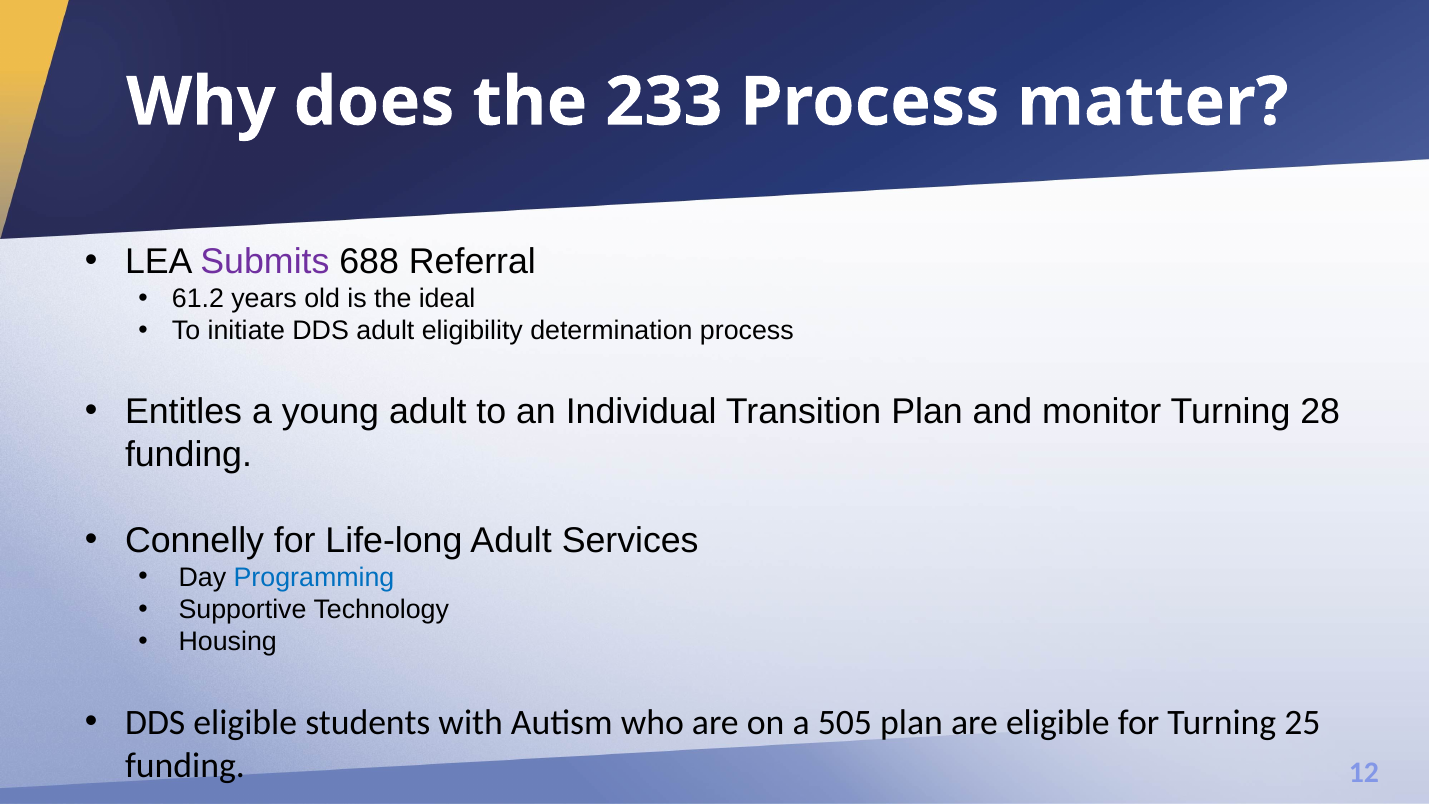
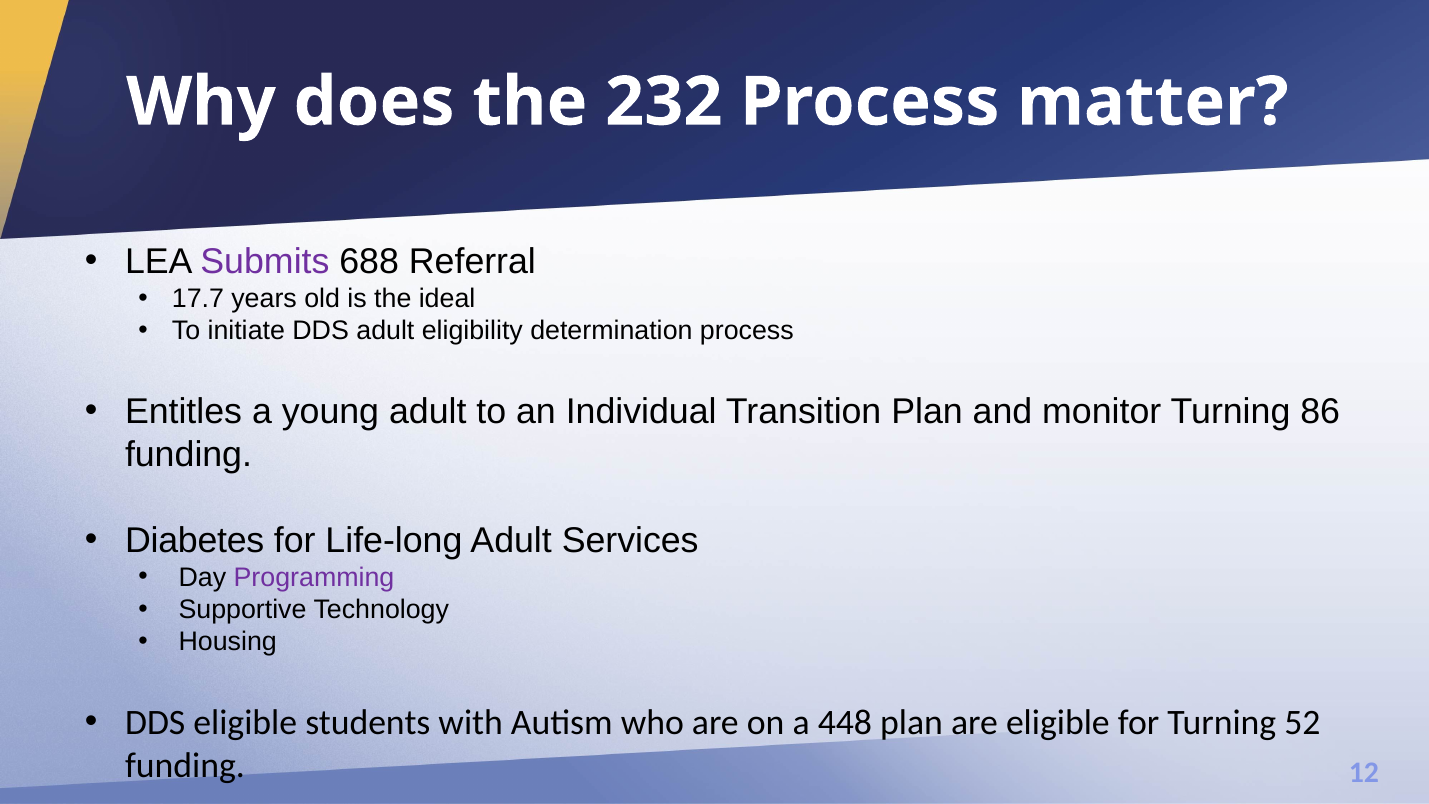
233: 233 -> 232 (664, 102)
61.2: 61.2 -> 17.7 (198, 299)
28: 28 -> 86 (1320, 412)
Connelly: Connelly -> Diabetes (195, 541)
Programming colour: blue -> purple (314, 577)
505: 505 -> 448 (845, 723)
25: 25 -> 52 (1302, 723)
